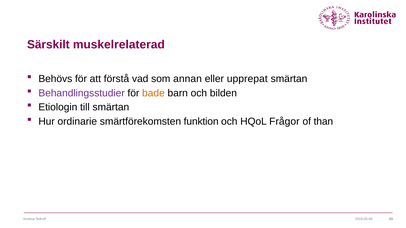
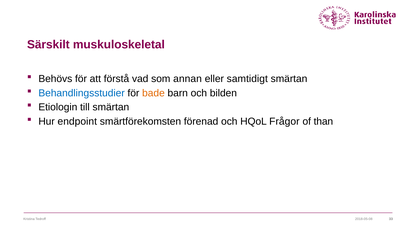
muskelrelaterad: muskelrelaterad -> muskuloskeletal (119, 45)
upprepat: upprepat -> samtidigt (247, 79)
Behandlingsstudier colour: purple -> blue (82, 93)
ordinarie: ordinarie -> endpoint (77, 122)
funktion: funktion -> förenad (201, 122)
